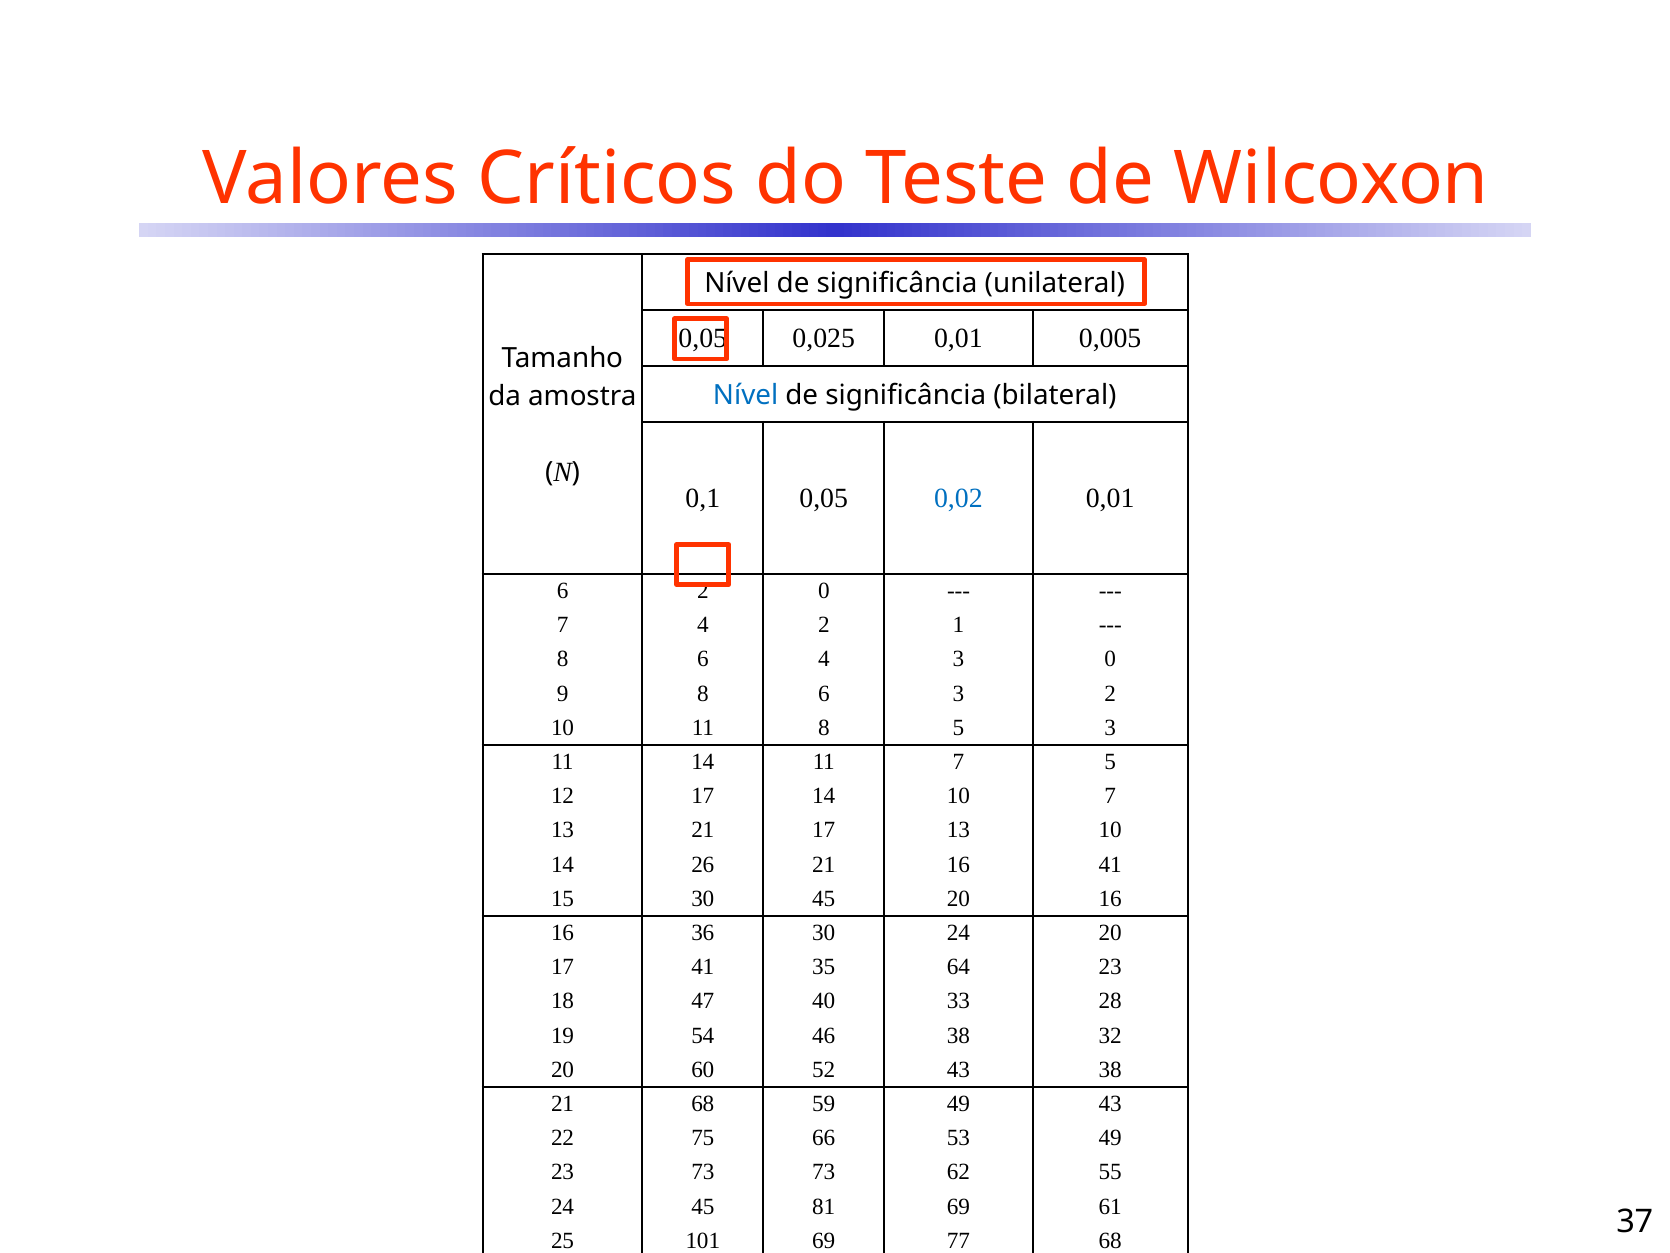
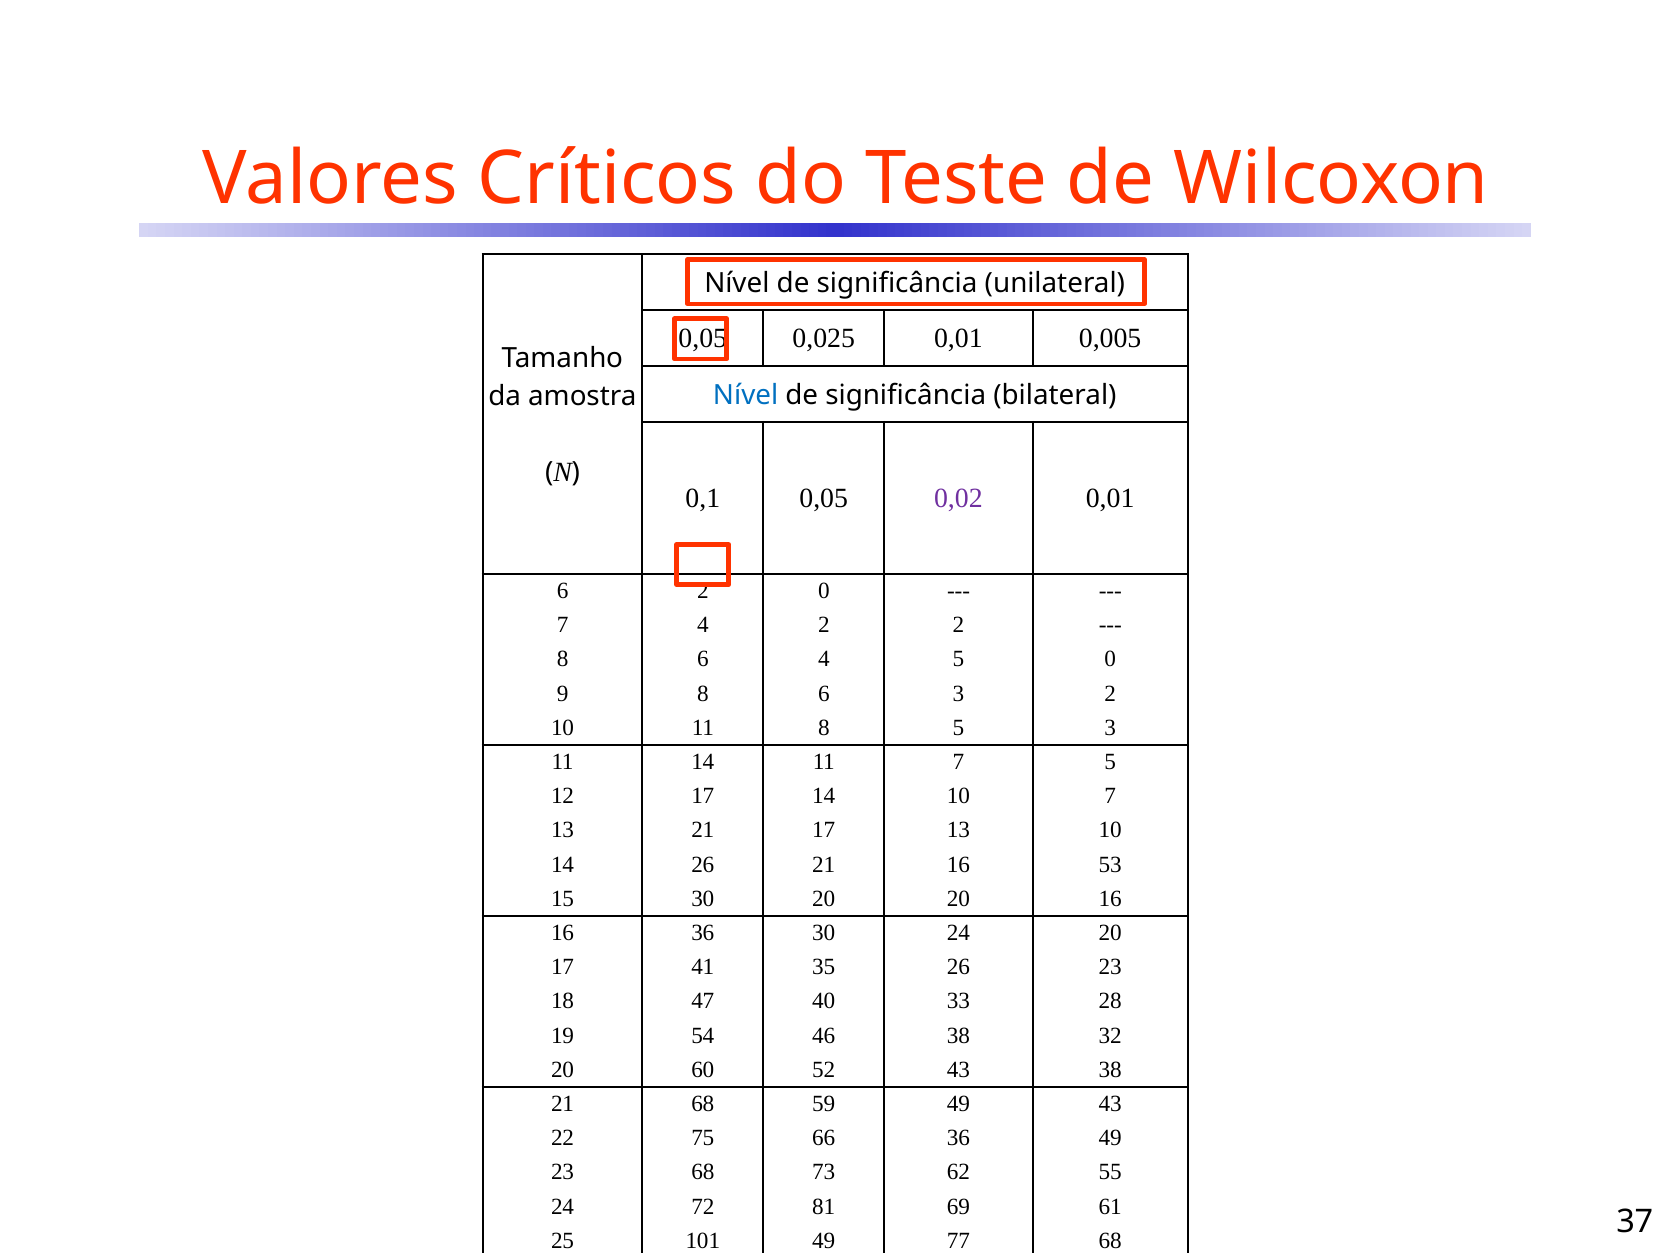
0,02 colour: blue -> purple (958, 498)
2 1: 1 -> 2 (958, 625)
4 3: 3 -> 5 (958, 659)
16 41: 41 -> 53 (1110, 864)
30 45: 45 -> 20 (824, 898)
35 64: 64 -> 26 (958, 967)
66 53: 53 -> 36 (958, 1138)
23 73: 73 -> 68 (703, 1172)
24 45: 45 -> 72 (703, 1206)
101 69: 69 -> 49 (824, 1240)
